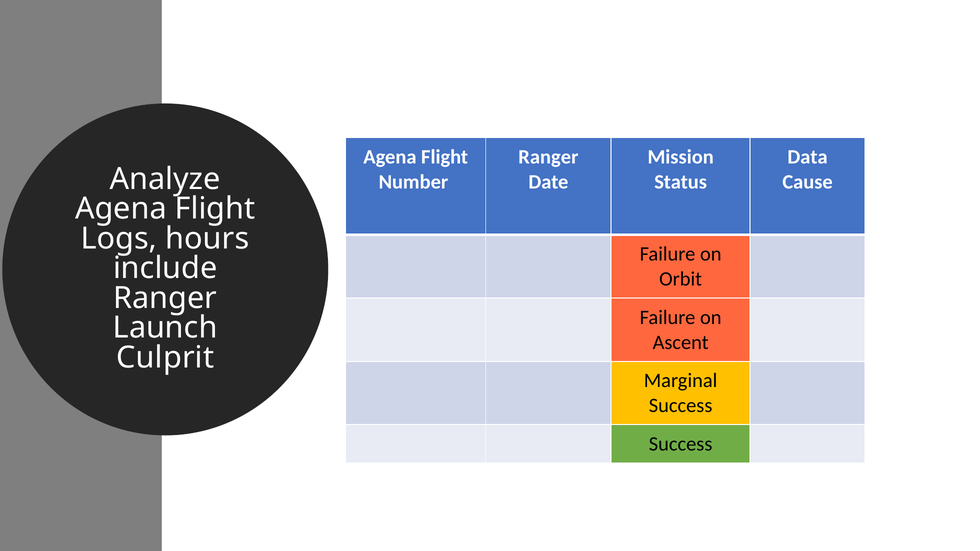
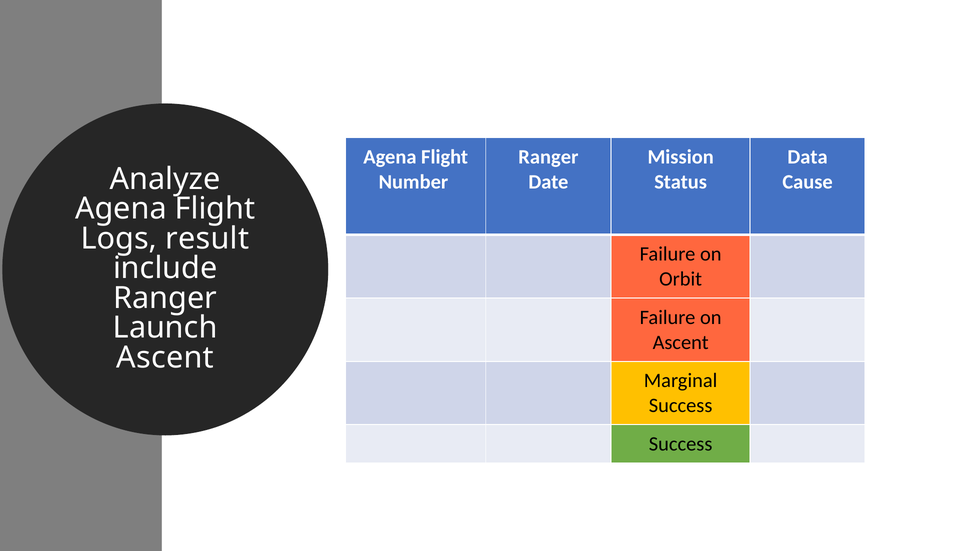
hours: hours -> result (207, 239)
Culprit: Culprit -> Ascent (165, 358)
